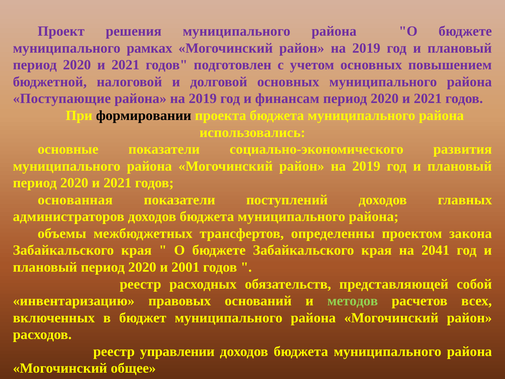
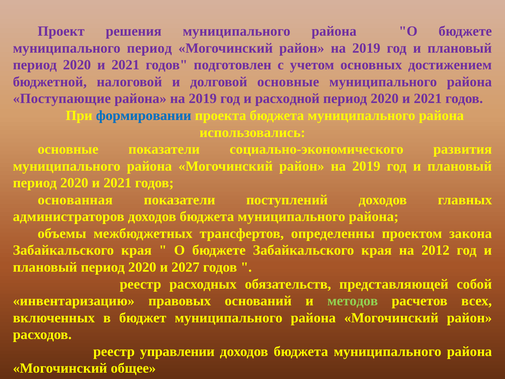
муниципального рамках: рамках -> период (149, 48)
повышением: повышением -> достижением (450, 65)
долговой основных: основных -> основные (288, 82)
финансам: финансам -> расходной (287, 99)
формировании colour: black -> blue (144, 115)
2041: 2041 -> 2012 (435, 250)
2001: 2001 -> 2027 (185, 267)
